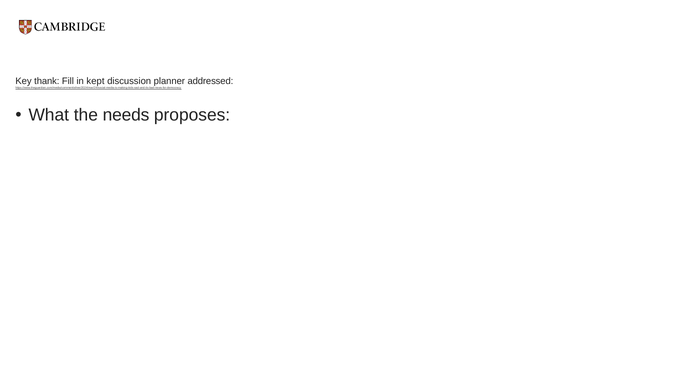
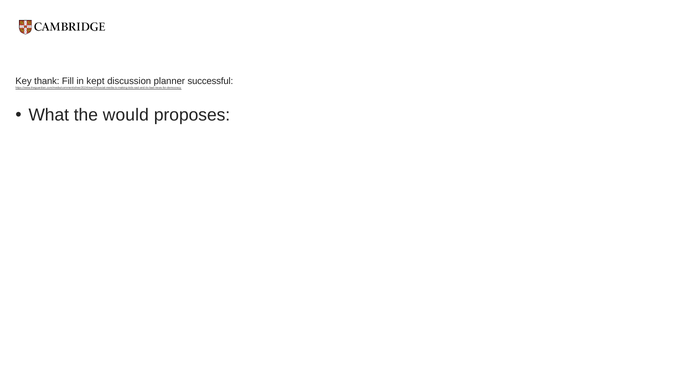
addressed: addressed -> successful (210, 81)
needs: needs -> would (126, 115)
